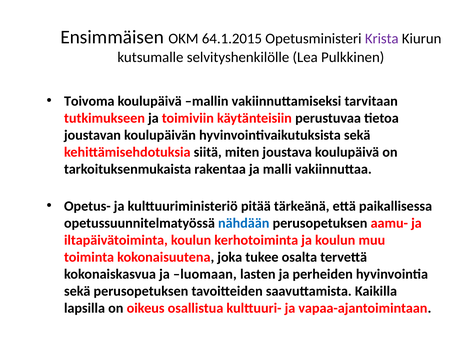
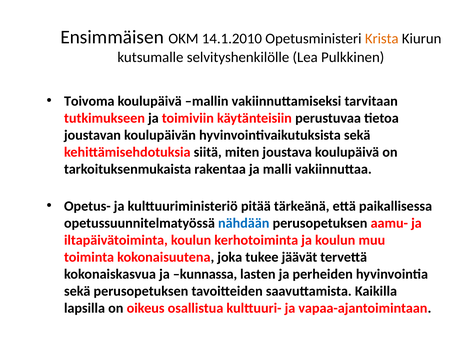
64.1.2015: 64.1.2015 -> 14.1.2010 (232, 39)
Krista colour: purple -> orange (382, 39)
osalta: osalta -> jäävät (299, 257)
luomaan: luomaan -> kunnassa (205, 274)
